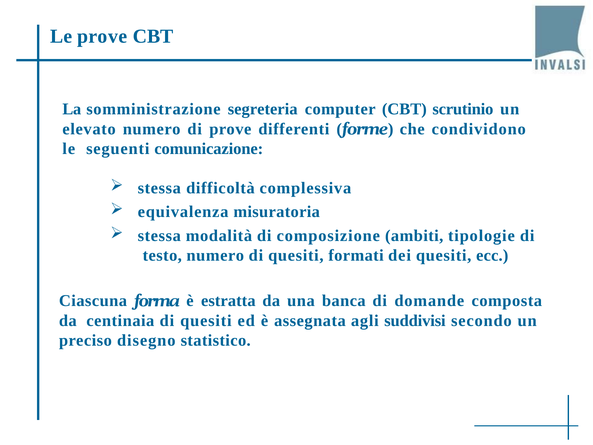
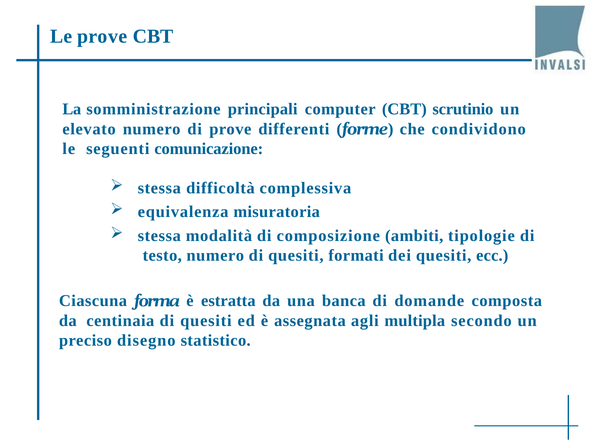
segreteria: segreteria -> principali (263, 109)
suddivisi: suddivisi -> multipla (415, 320)
